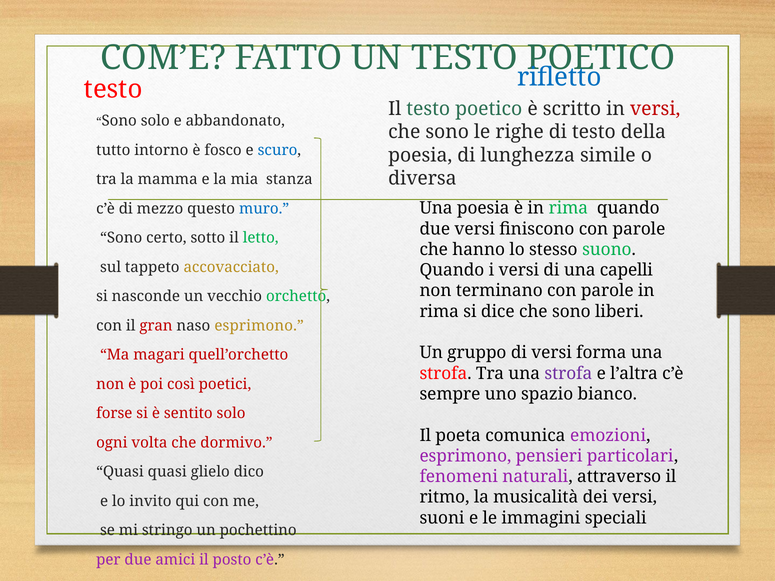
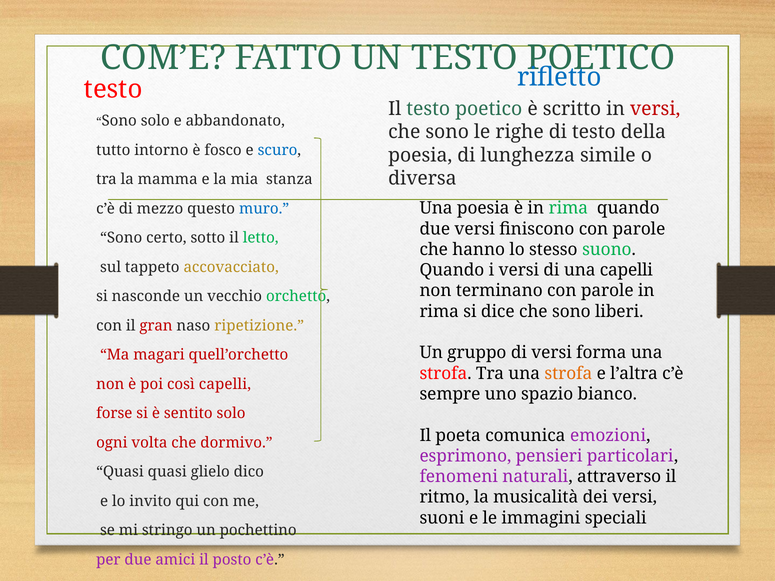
naso esprimono: esprimono -> ripetizione (259, 326)
strofa colour: purple -> orange (568, 374)
così poetici: poetici -> capelli (225, 384)
